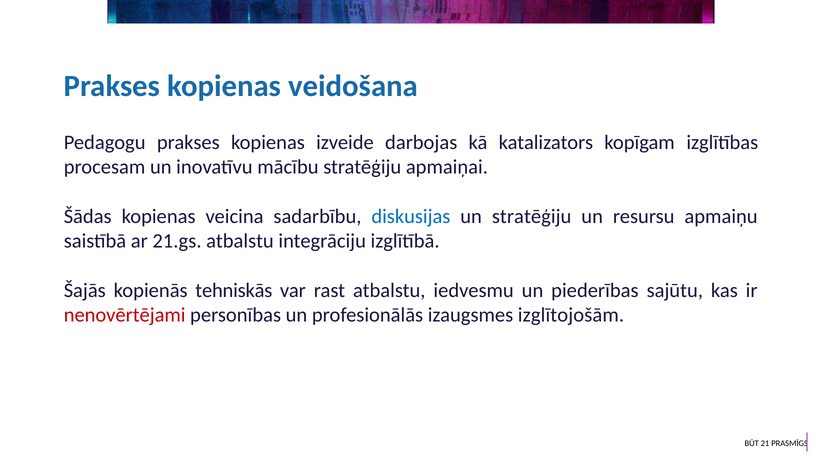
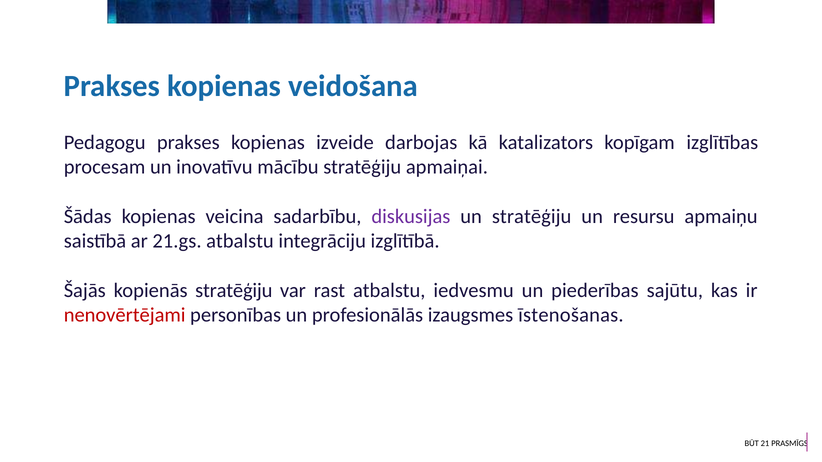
diskusijas colour: blue -> purple (411, 217)
kopienās tehniskās: tehniskās -> stratēģiju (234, 291)
izglītojošām: izglītojošām -> īstenošanas (571, 315)
